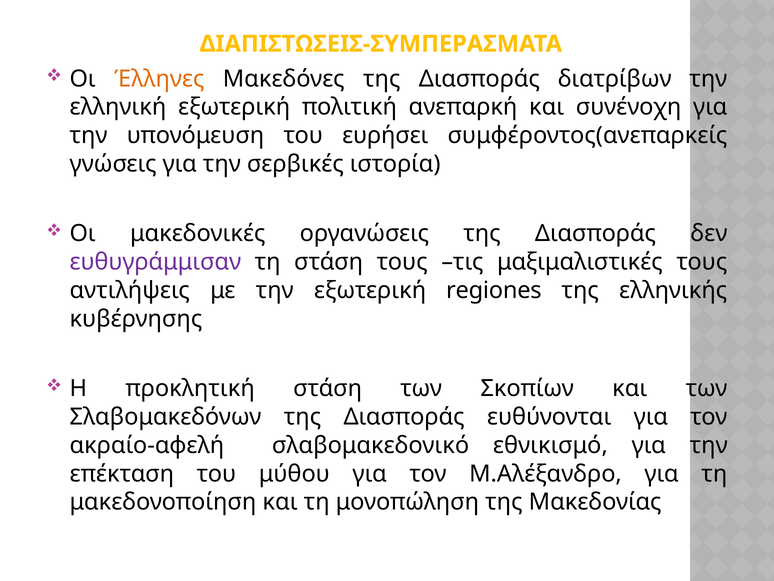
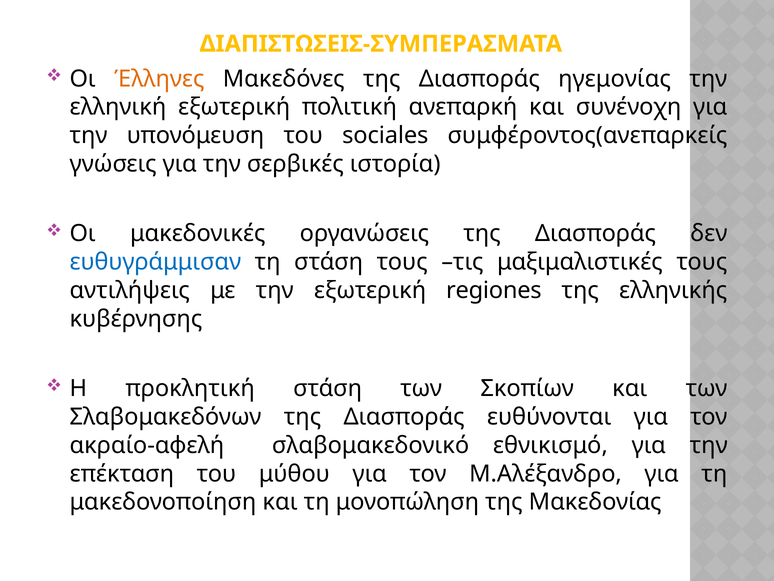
διατρίβων: διατρίβων -> ηγεμονίας (615, 79)
ευρήσει: ευρήσει -> sociales (385, 135)
ευθυγράμμισαν colour: purple -> blue (155, 262)
